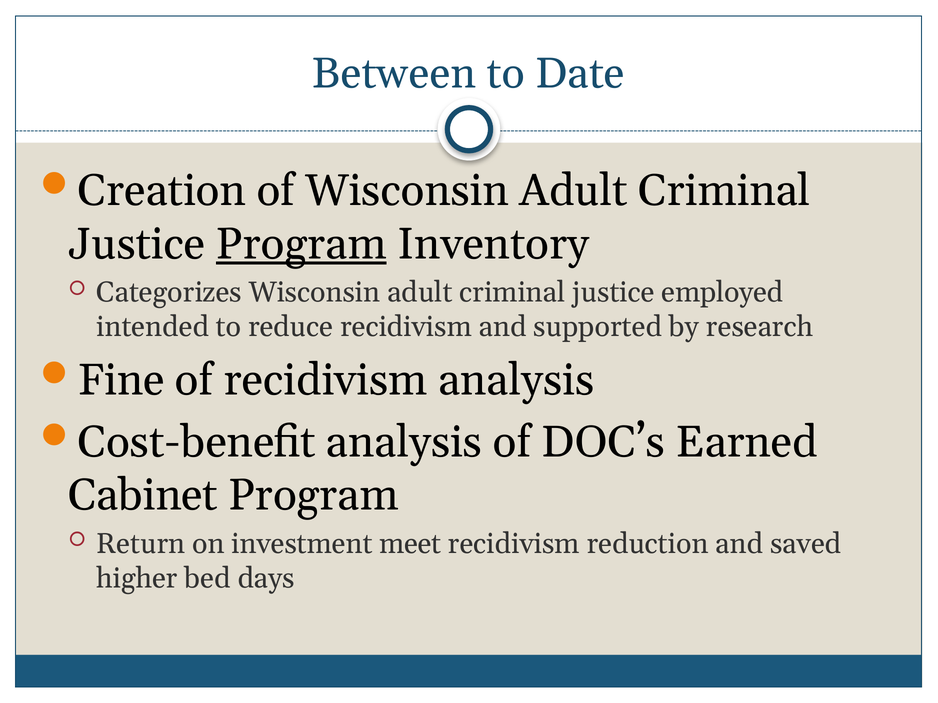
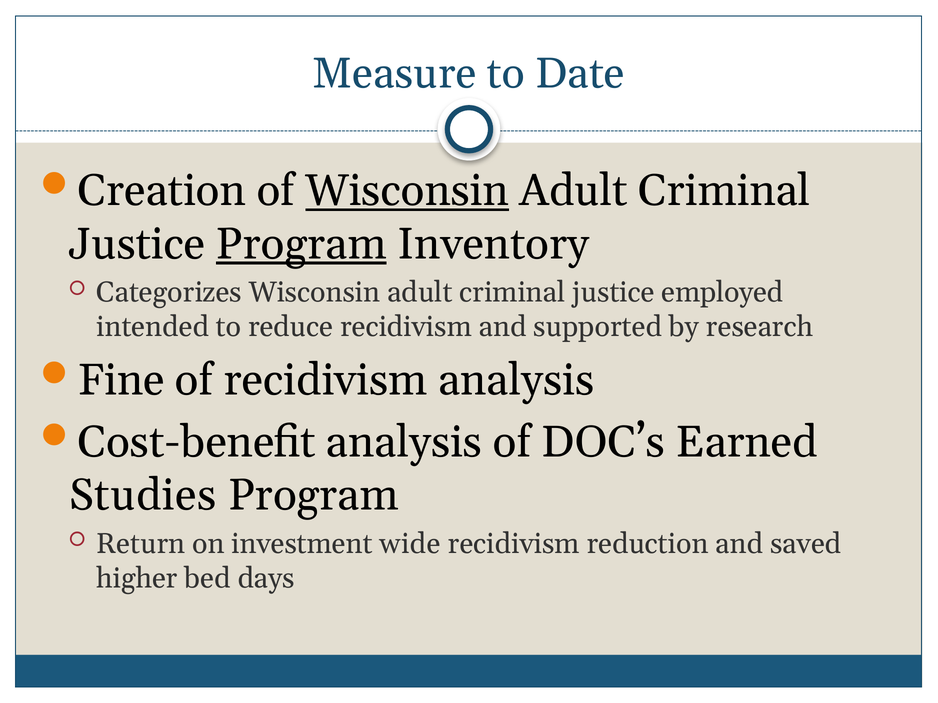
Between: Between -> Measure (394, 74)
Wisconsin underline: none -> present (407, 191)
Cabinet: Cabinet -> Studies (143, 496)
meet: meet -> wide (410, 544)
